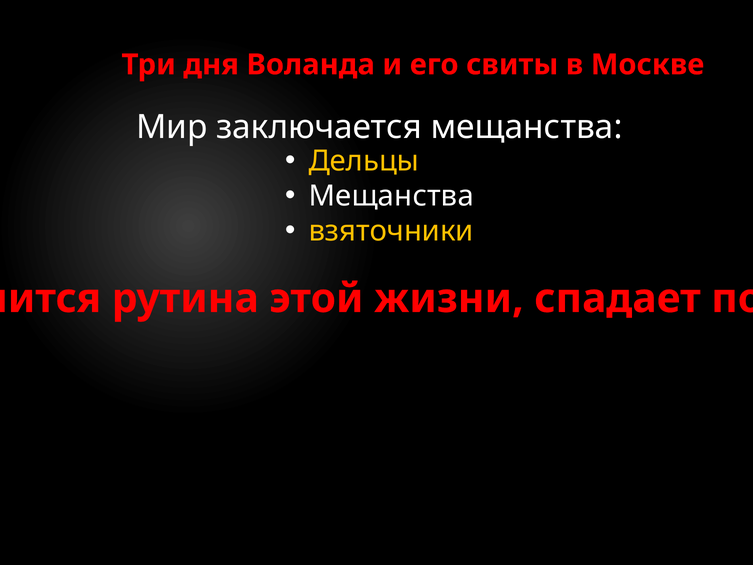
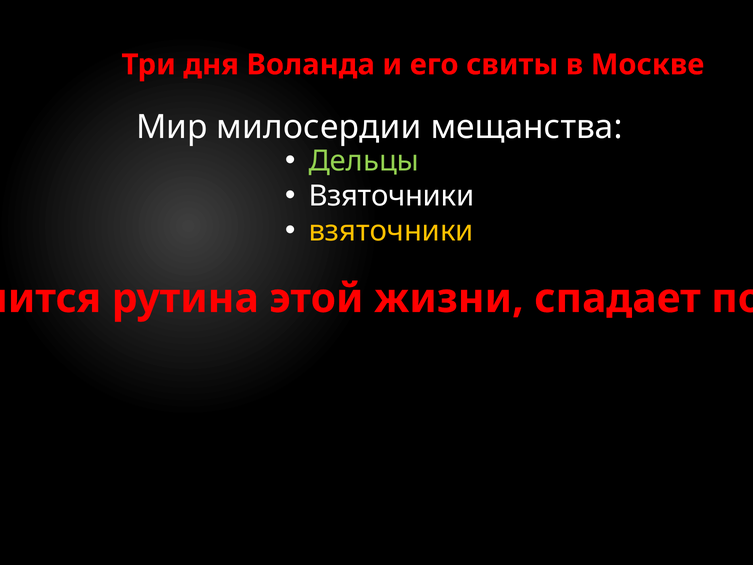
заключается: заключается -> милосердии (319, 127)
Дельцы colour: yellow -> light green (364, 161)
Мещанства: Мещанства -> Взяточники (391, 196)
